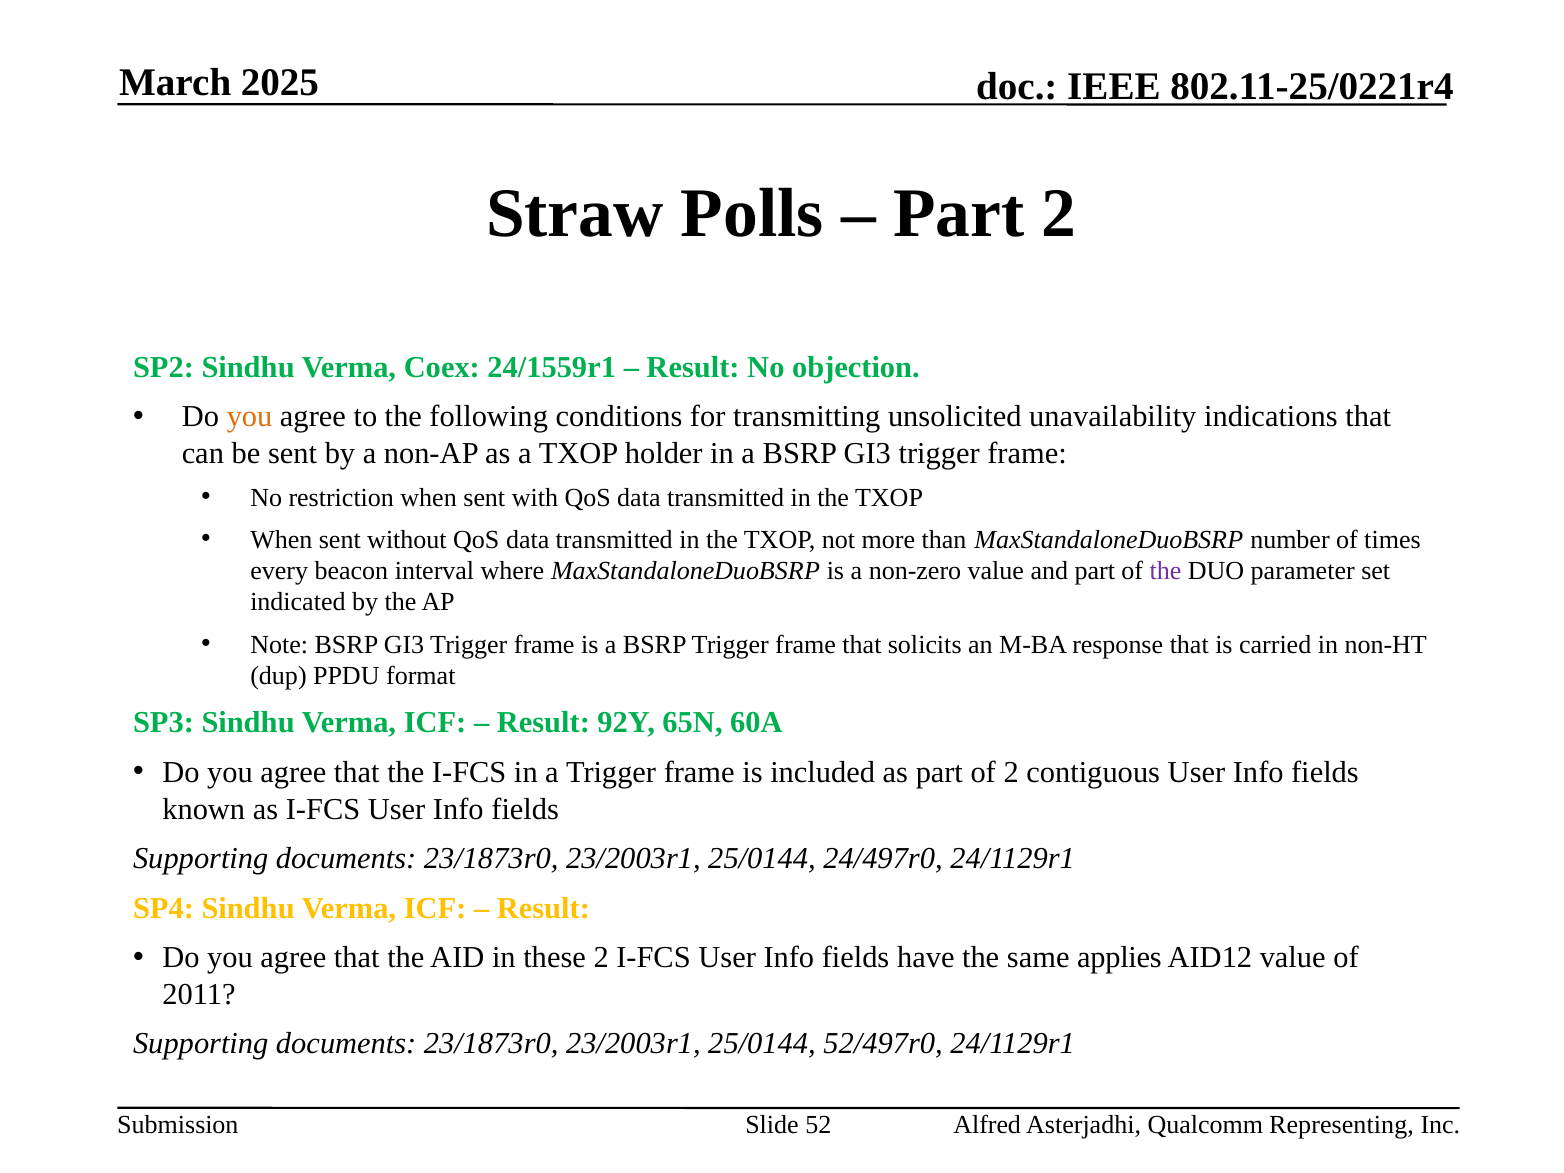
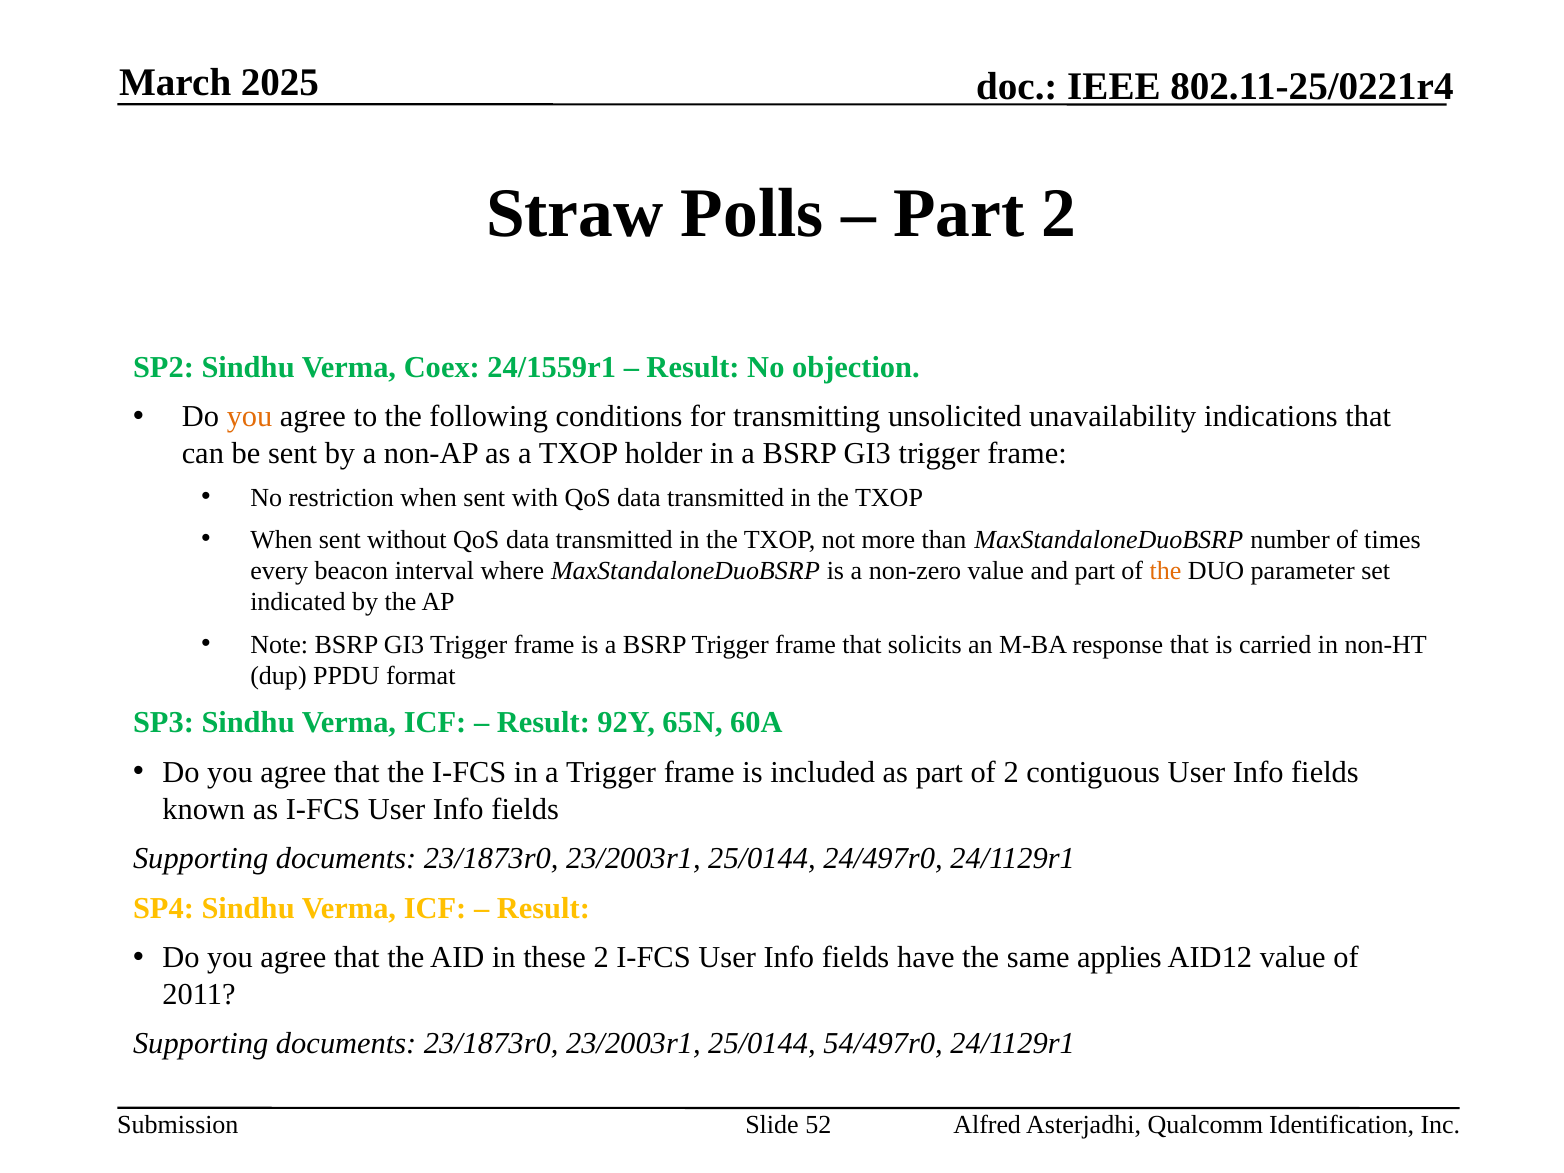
the colour: purple -> orange (1166, 571)
52/497r0: 52/497r0 -> 54/497r0 (883, 1044)
Representing: Representing -> Identification (1342, 1125)
